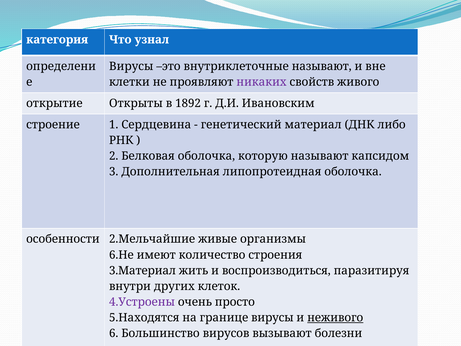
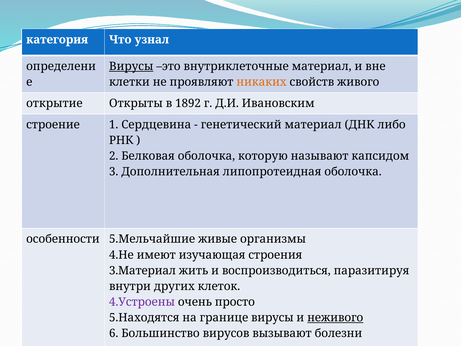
Вирусы underline: none -> present (131, 66)
внутриклеточные называют: называют -> материал (322, 66)
никаких colour: purple -> orange (261, 82)
2.Мельчайшие: 2.Мельчайшие -> 5.Мельчайшие (152, 239)
6.Не: 6.Не -> 4.Не (121, 255)
количество: количество -> изучающая (212, 255)
